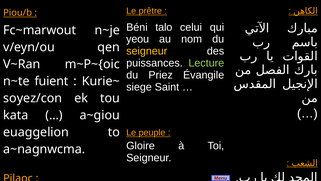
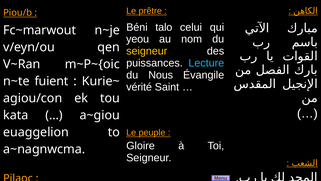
Lecture colour: light green -> light blue (206, 63)
Priez: Priez -> Nous (161, 75)
siege: siege -> vérité (139, 87)
soyez/con: soyez/con -> agiou/con (33, 98)
